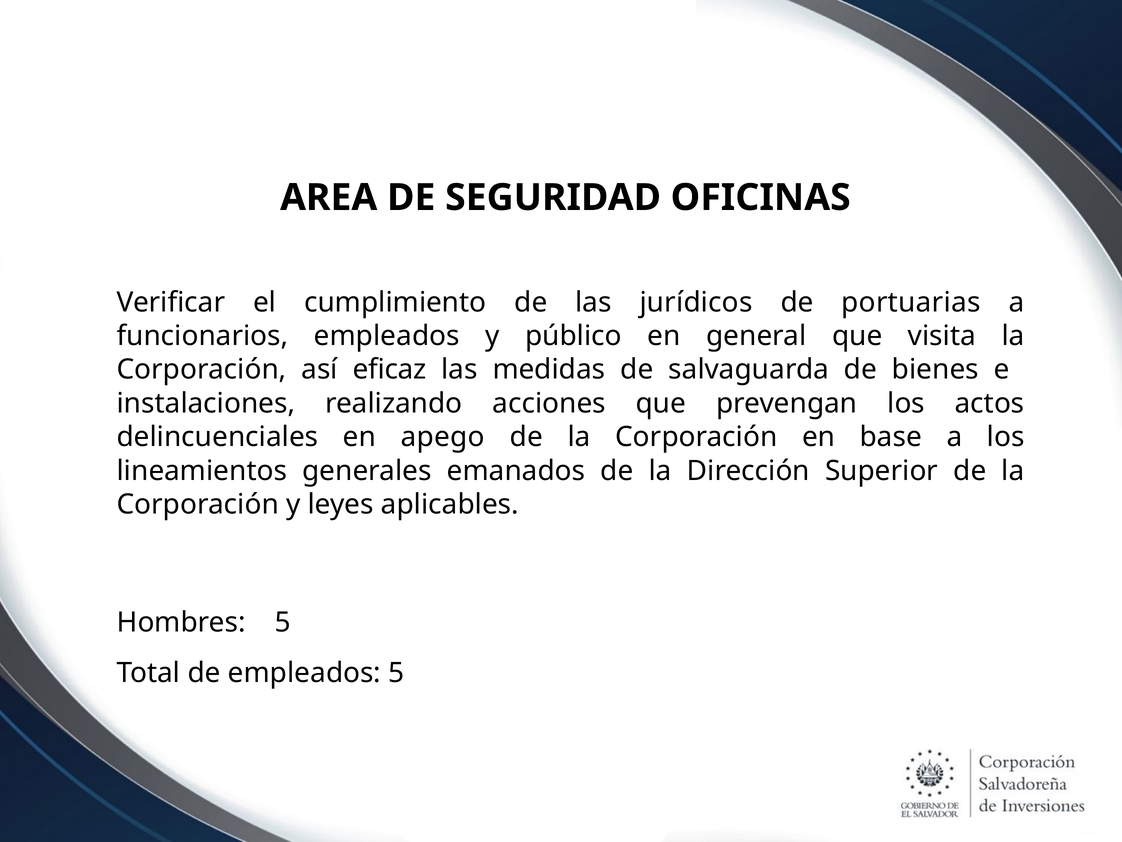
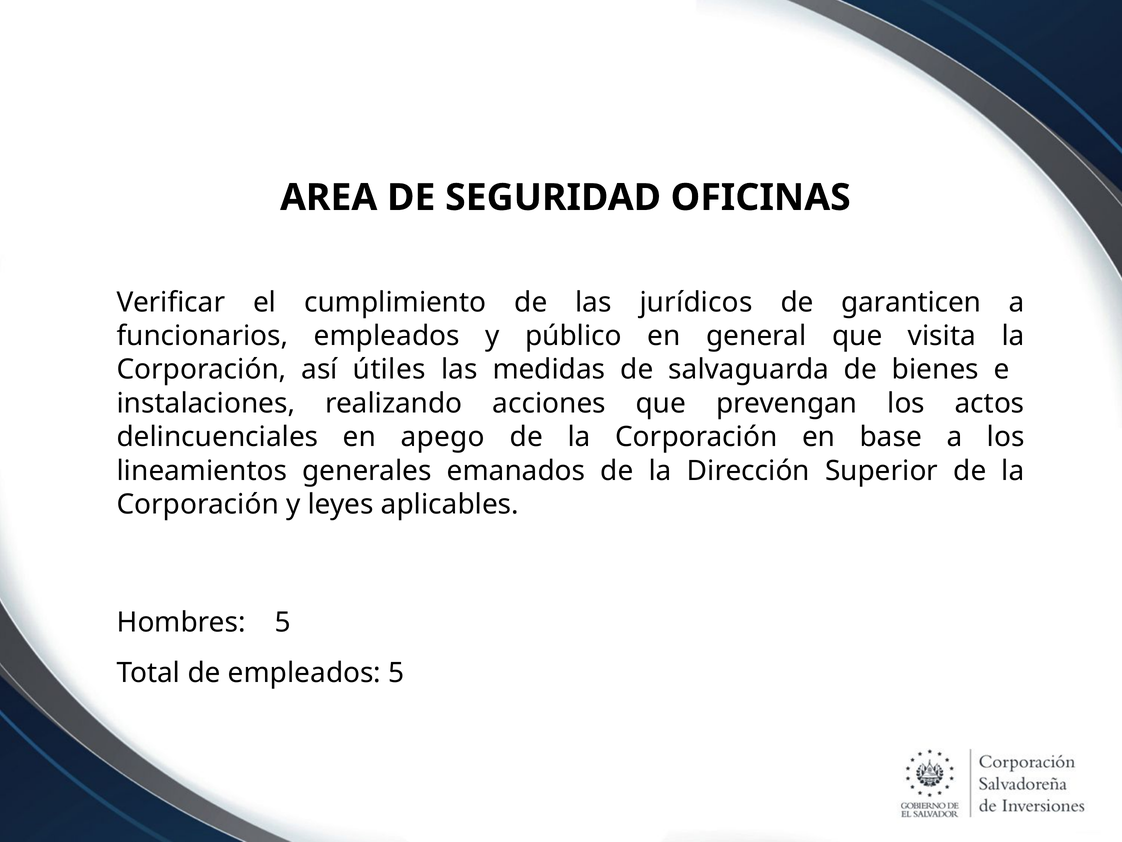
portuarias: portuarias -> garanticen (911, 302)
eficaz: eficaz -> útiles (389, 369)
